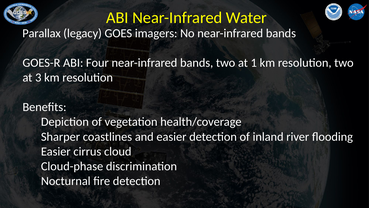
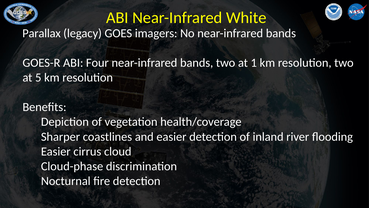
Water: Water -> White (246, 18)
3: 3 -> 5 (38, 77)
